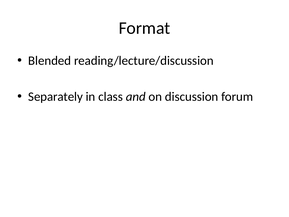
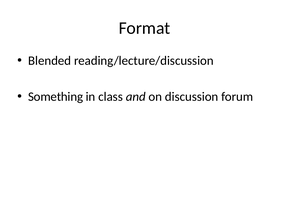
Separately: Separately -> Something (56, 97)
